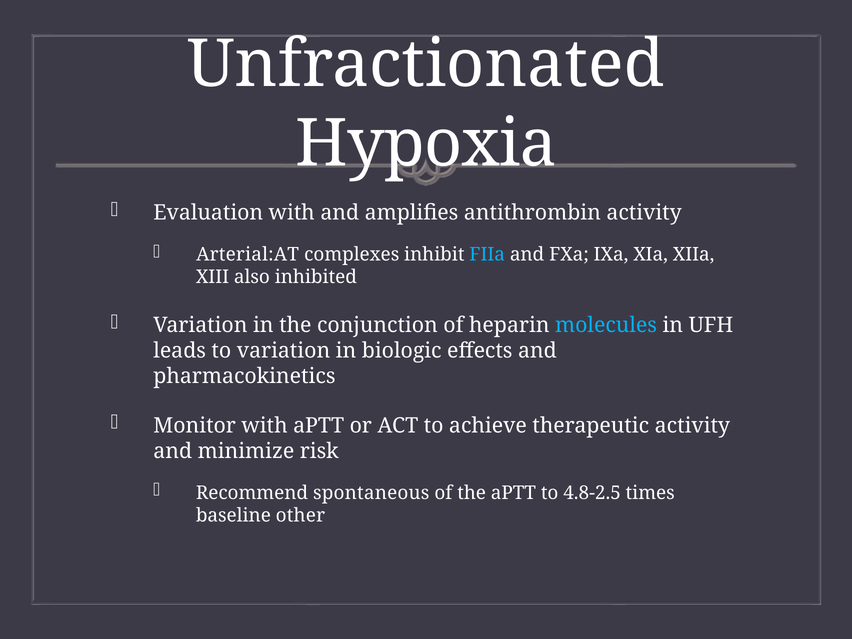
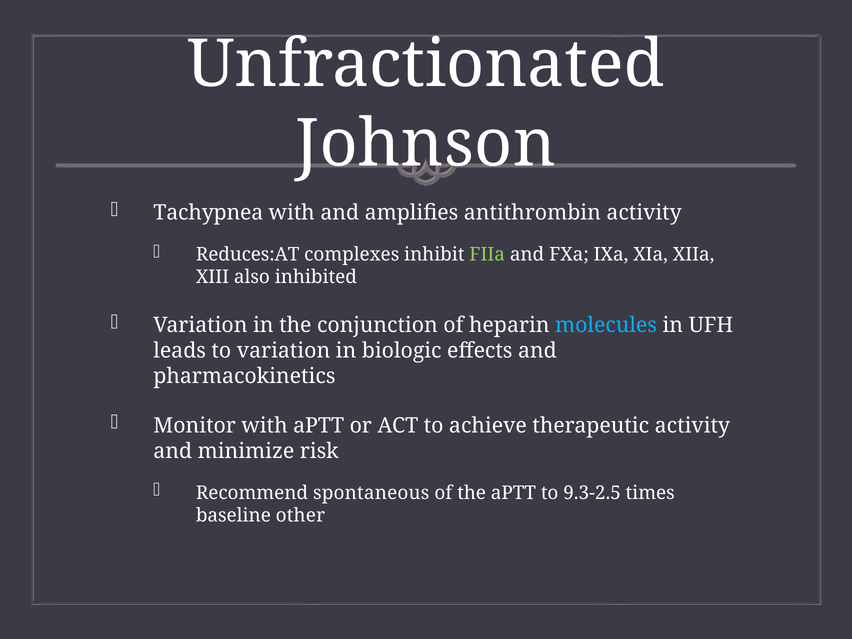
Hypoxia: Hypoxia -> Johnson (426, 144)
Evaluation: Evaluation -> Tachypnea (208, 213)
Arterial:AT: Arterial:AT -> Reduces:AT (248, 254)
FIIa colour: light blue -> light green (487, 254)
4.8-2.5: 4.8-2.5 -> 9.3-2.5 (592, 493)
